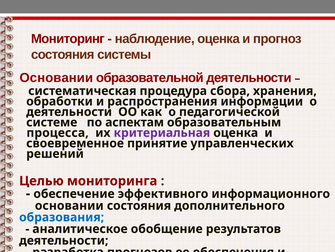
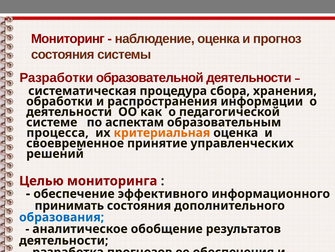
Основании: Основании -> Разработки (56, 78)
критериальная colour: purple -> orange (162, 132)
основании: основании -> принимать (69, 205)
